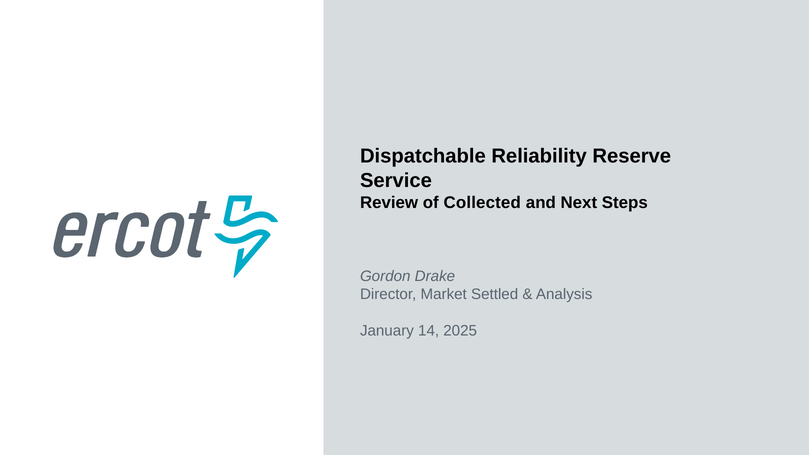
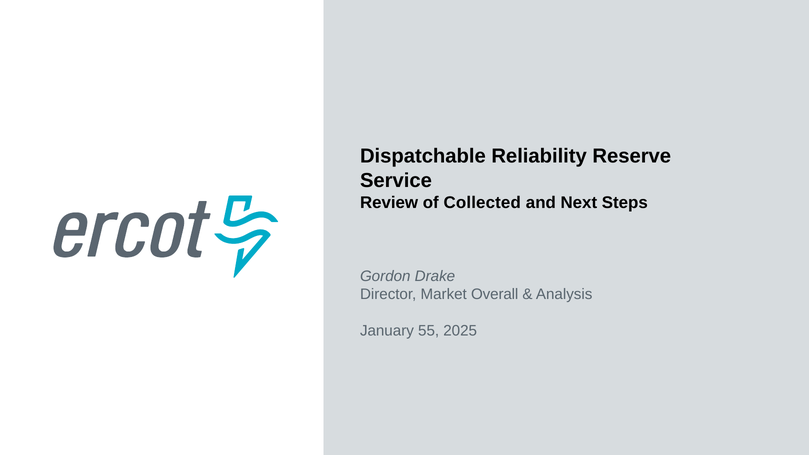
Settled: Settled -> Overall (495, 294)
14: 14 -> 55 (429, 331)
